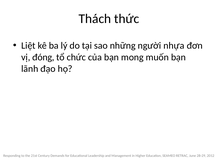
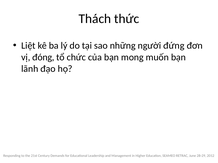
nhựa: nhựa -> đứng (174, 46)
